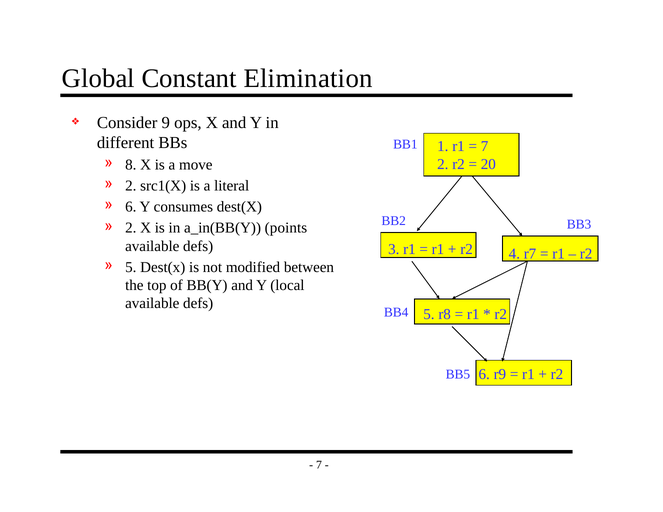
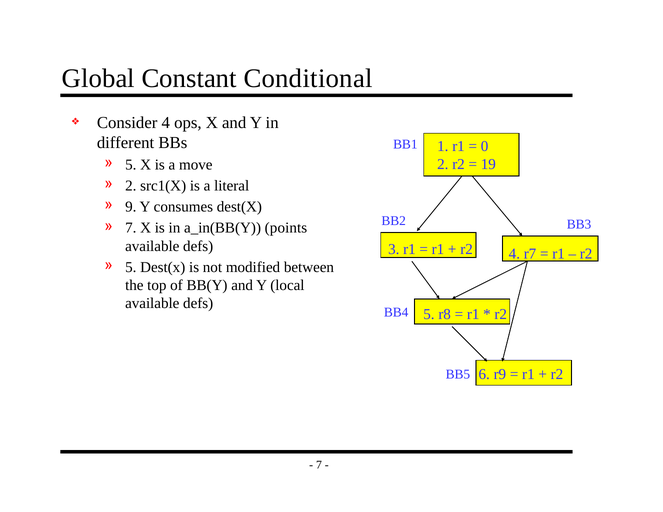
Elimination: Elimination -> Conditional (308, 78)
Consider 9: 9 -> 4 (166, 123)
7: 7 -> 0 (485, 146)
8: 8 -> 5 (131, 165)
20: 20 -> 19 (488, 164)
6: 6 -> 9 (131, 207)
2: 2 -> 7 (131, 228)
